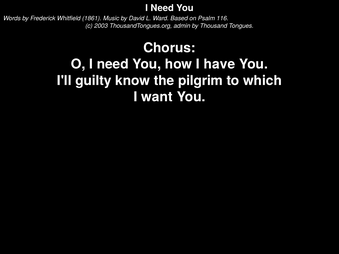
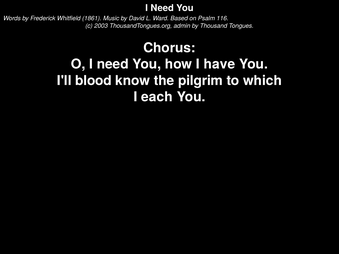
guilty: guilty -> blood (93, 81)
want: want -> each (157, 97)
